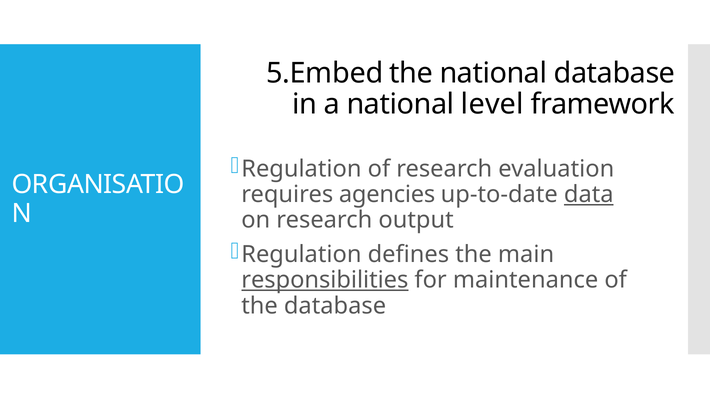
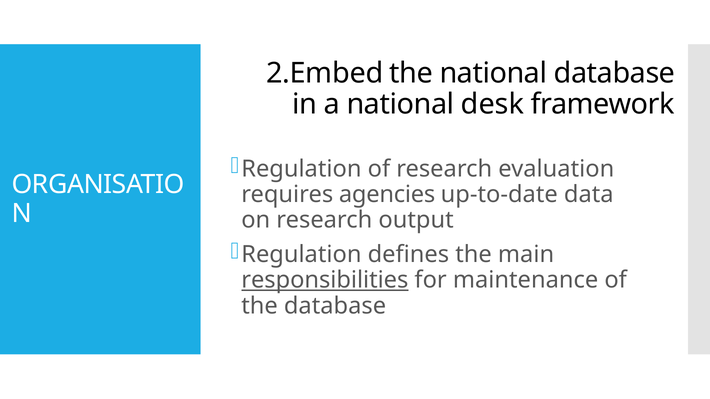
5.Embed: 5.Embed -> 2.Embed (325, 73)
level: level -> desk (492, 104)
data underline: present -> none (589, 195)
